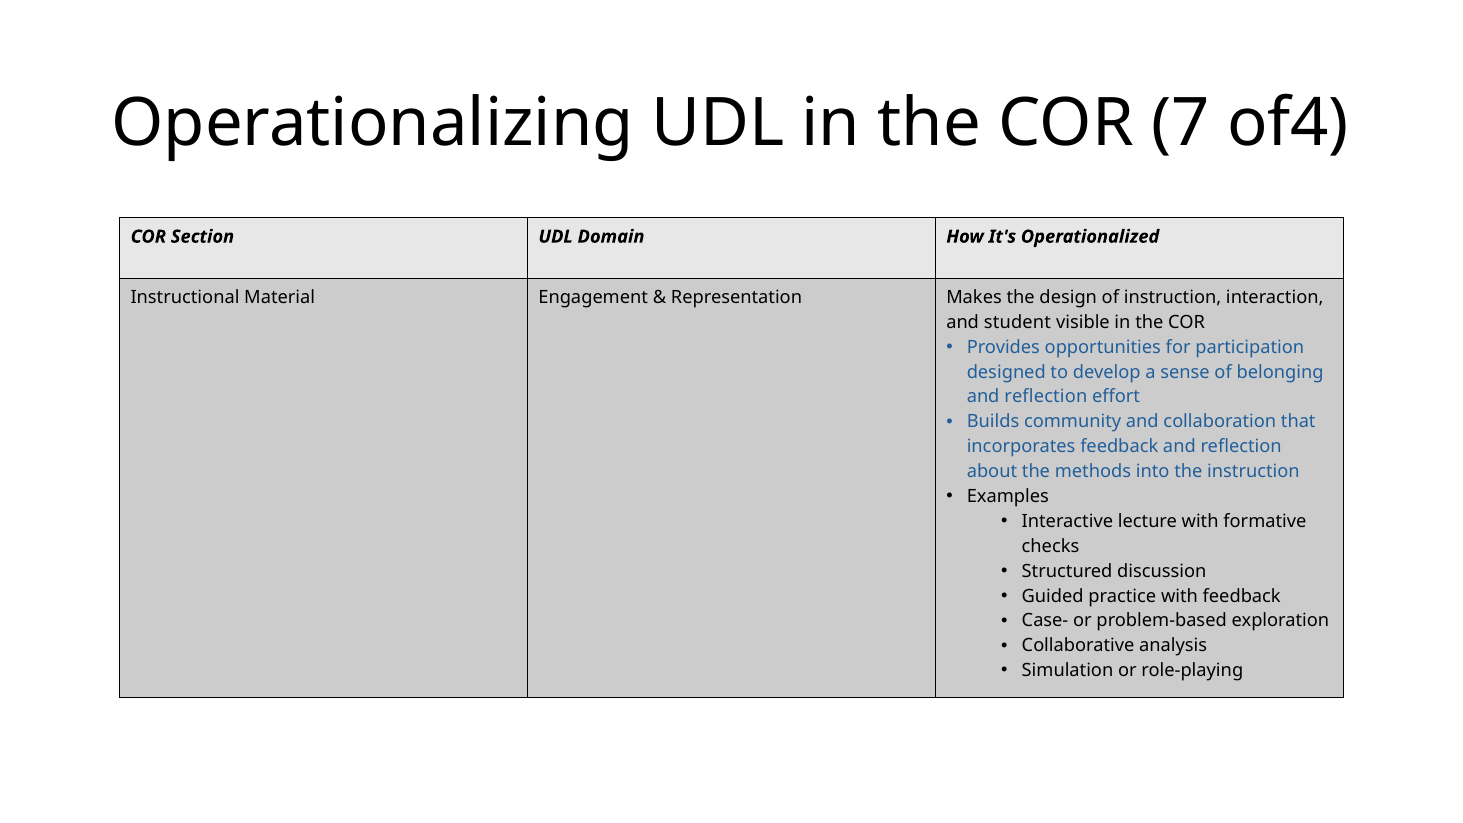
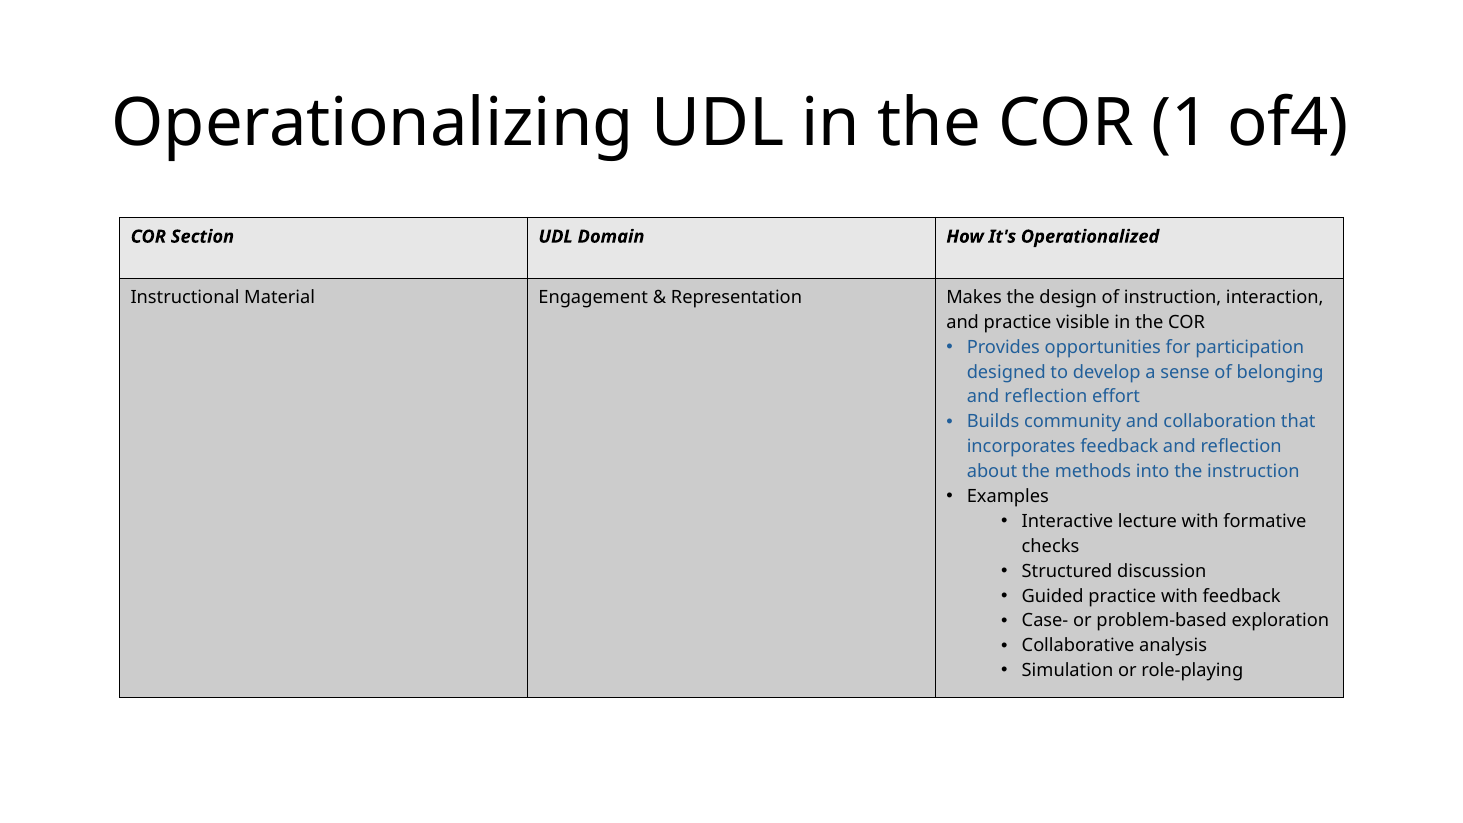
7: 7 -> 1 (1180, 123)
and student: student -> practice (1018, 322)
